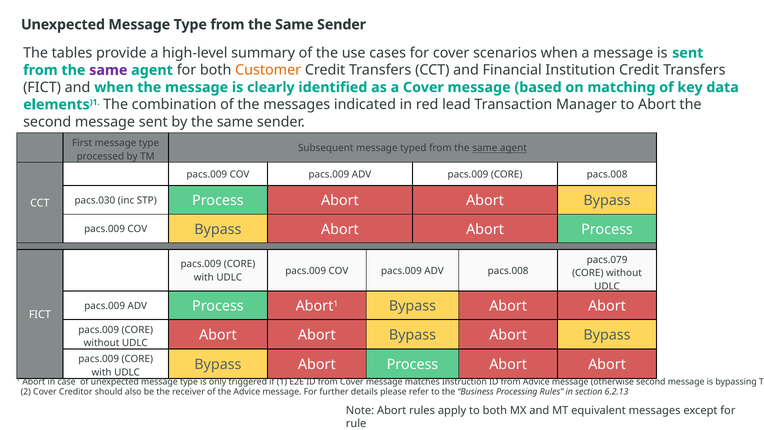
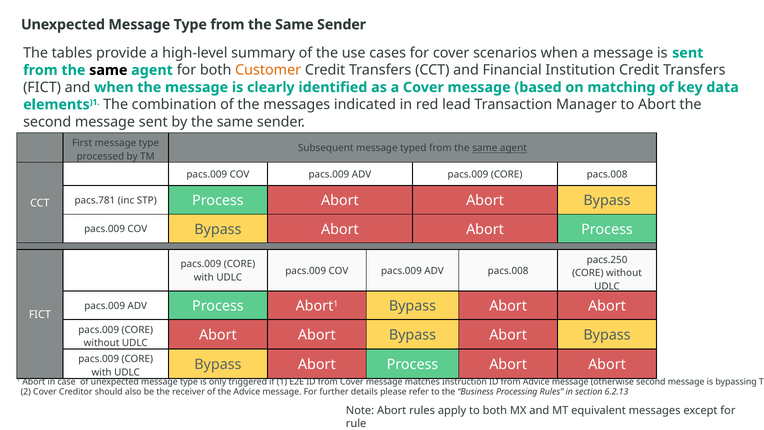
same colour: purple -> black (108, 70)
pacs.030: pacs.030 -> pacs.781 (95, 200)
pacs.079: pacs.079 -> pacs.250 (607, 260)
